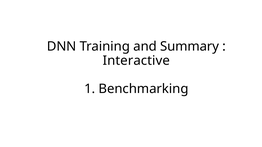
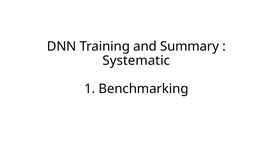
Interactive: Interactive -> Systematic (136, 61)
